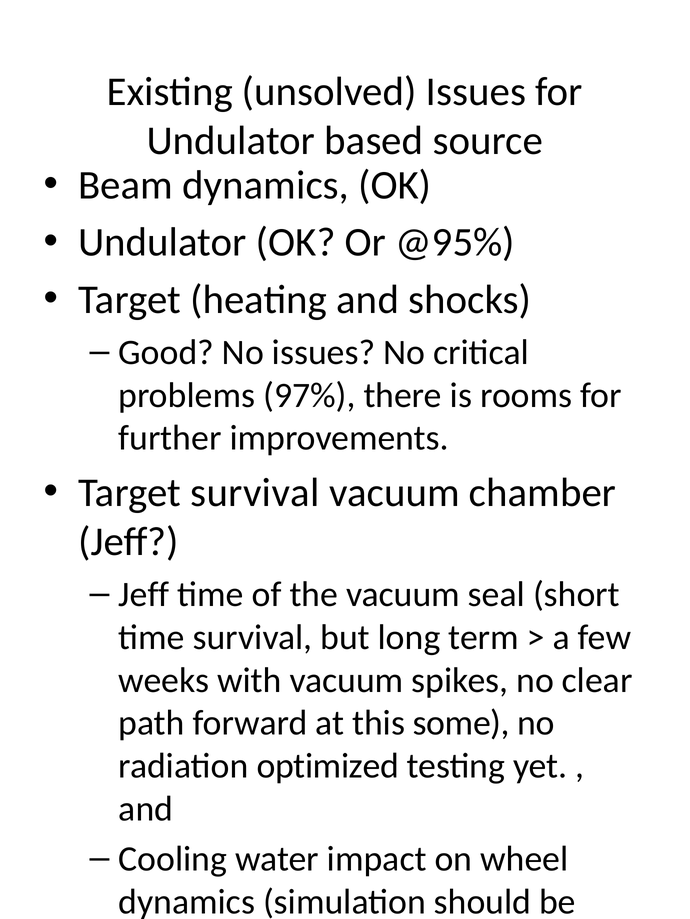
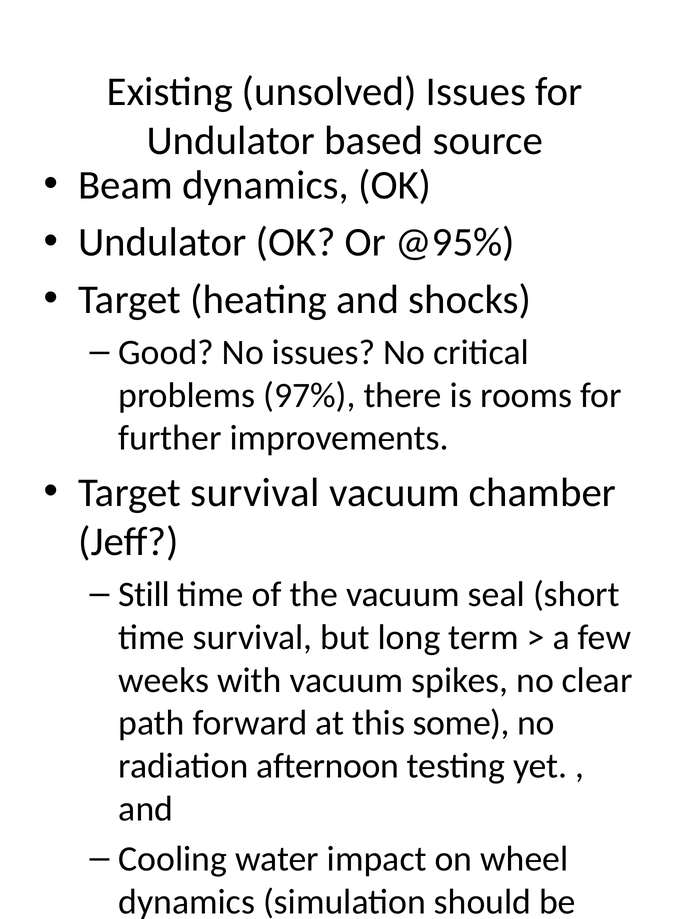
Jeff: Jeff -> Still (144, 595)
optimized: optimized -> afternoon (328, 767)
